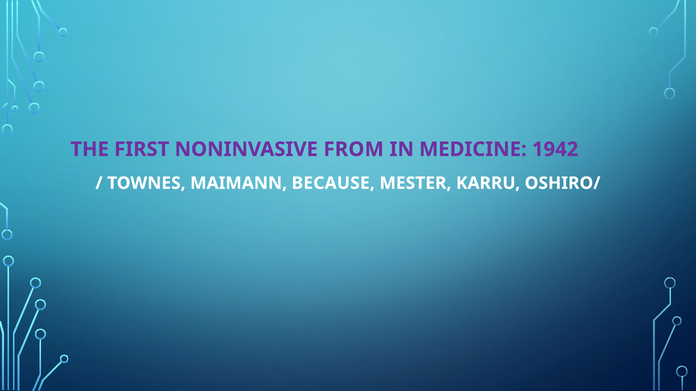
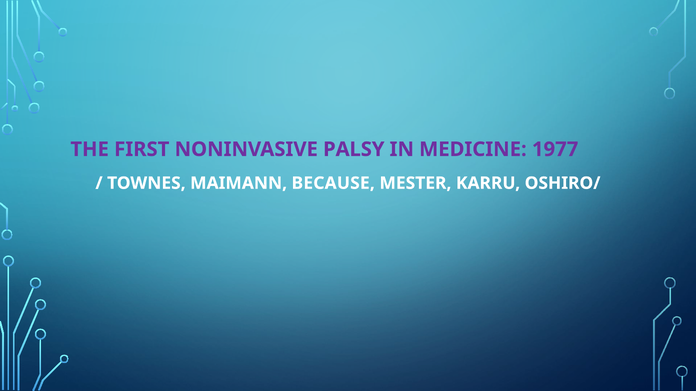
FROM: FROM -> PALSY (354, 150)
1942: 1942 -> 1977 (555, 150)
